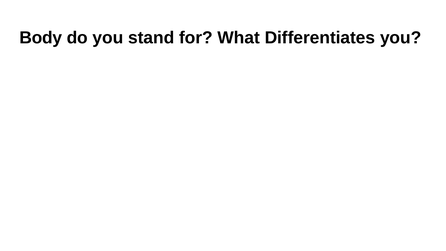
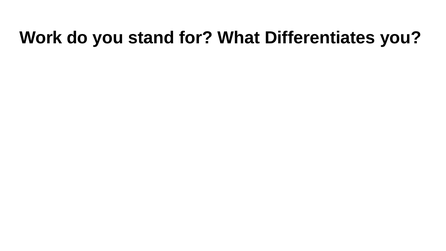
Body: Body -> Work (41, 38)
